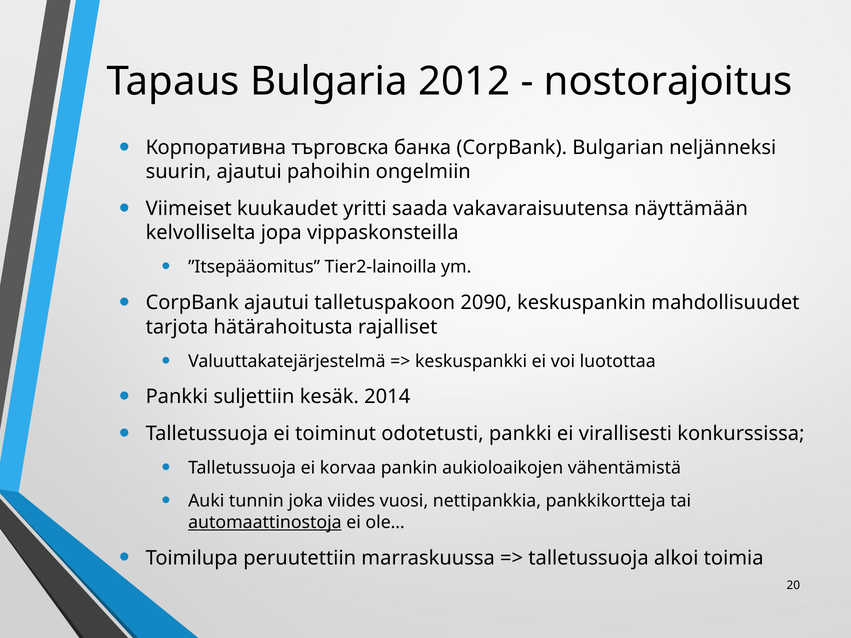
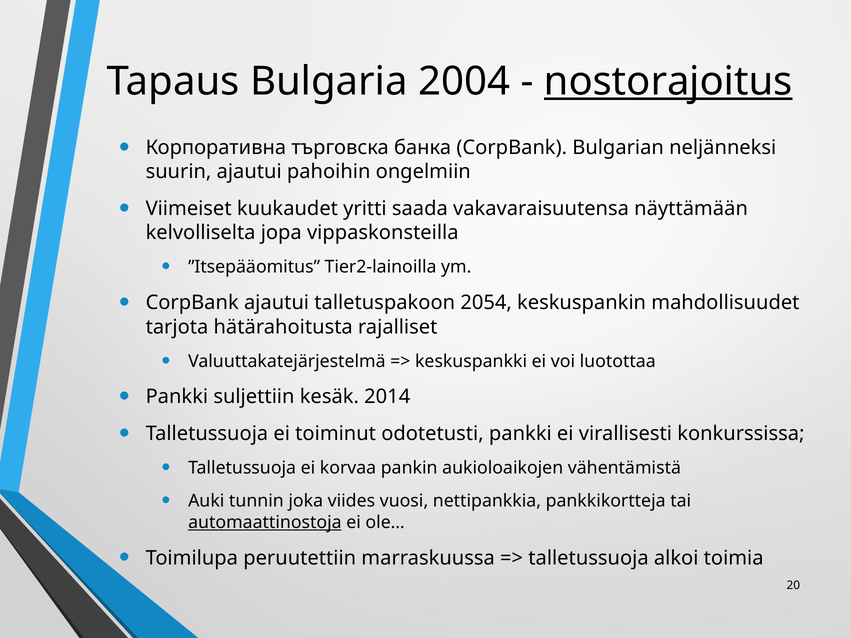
2012: 2012 -> 2004 (464, 81)
nostorajoitus underline: none -> present (668, 81)
2090: 2090 -> 2054 (486, 303)
